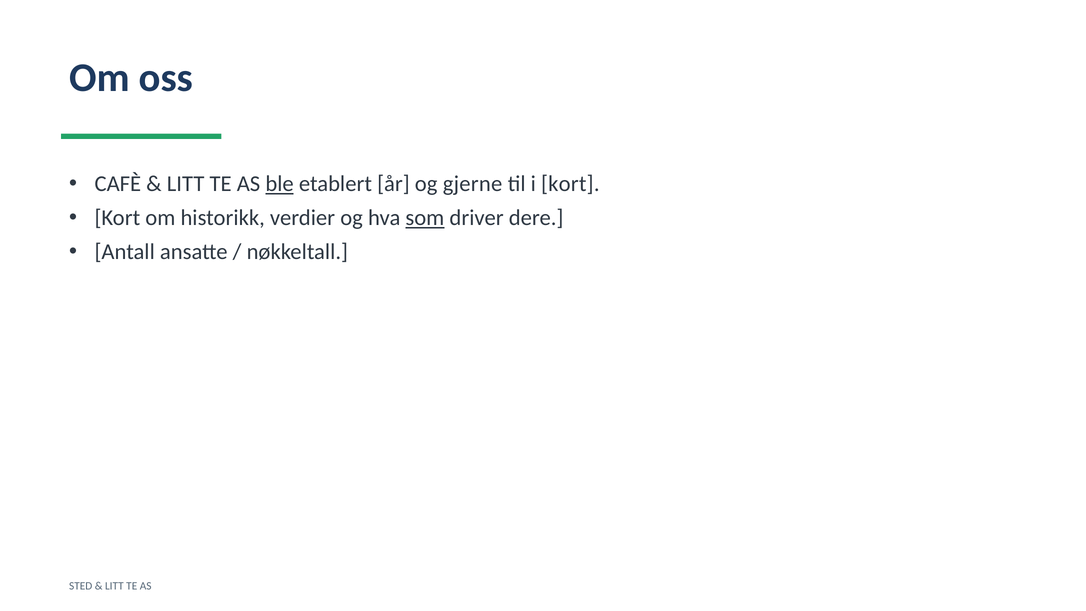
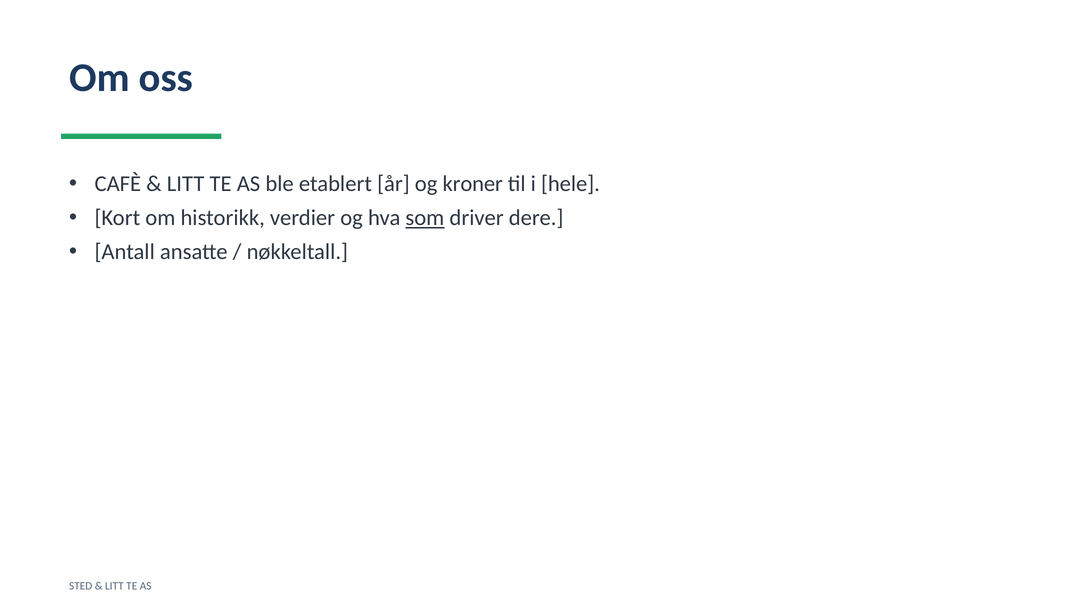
ble underline: present -> none (280, 184)
gjerne: gjerne -> kroner (473, 184)
i kort: kort -> hele (570, 184)
